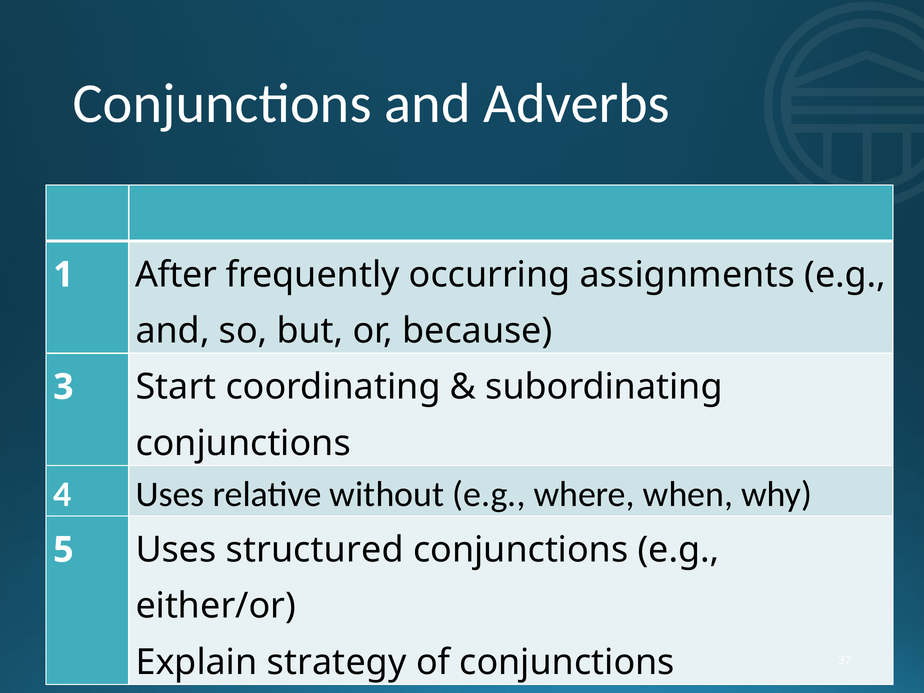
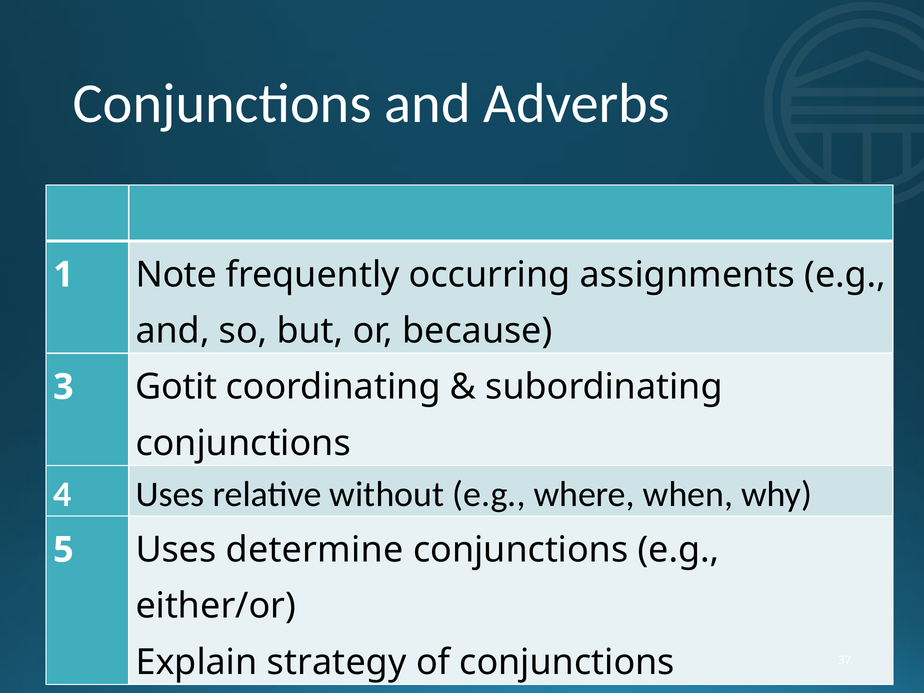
After: After -> Note (176, 275)
Start: Start -> Gotit (176, 387)
structured: structured -> determine (315, 550)
